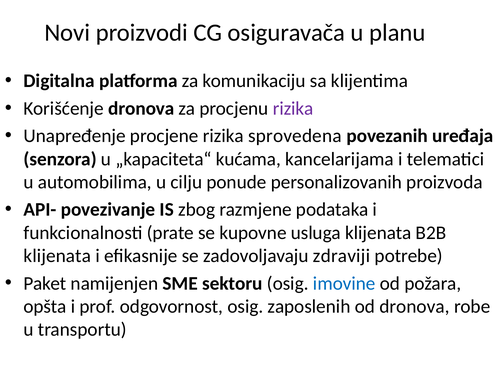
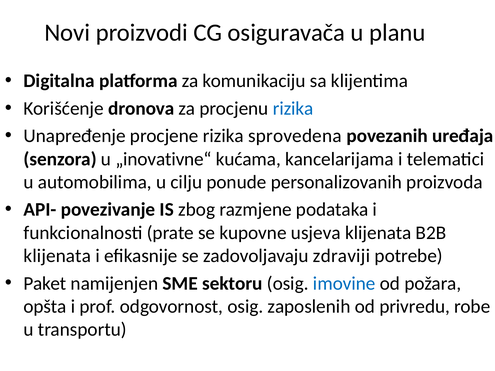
rizika colour: purple -> blue (293, 109)
„kapaciteta“: „kapaciteta“ -> „inovativne“ (164, 159)
usluga: usluga -> usjeva (316, 233)
od dronova: dronova -> privredu (415, 307)
